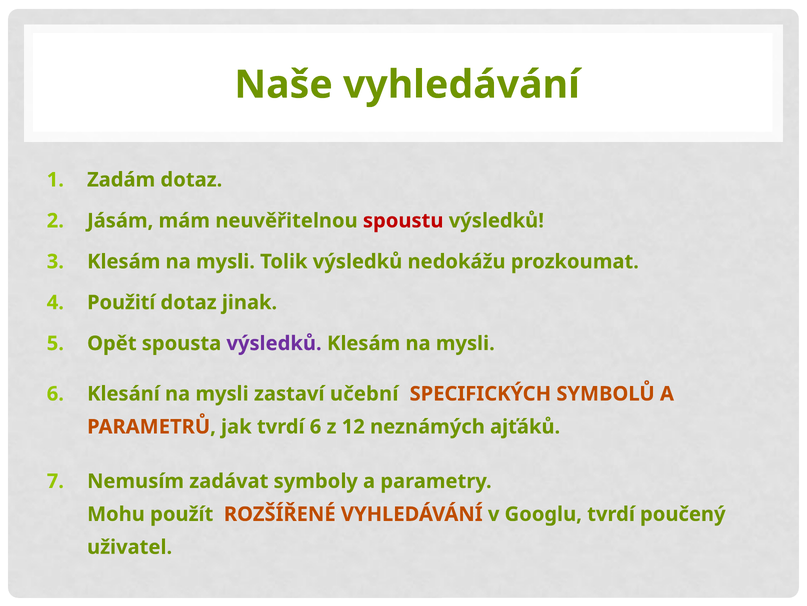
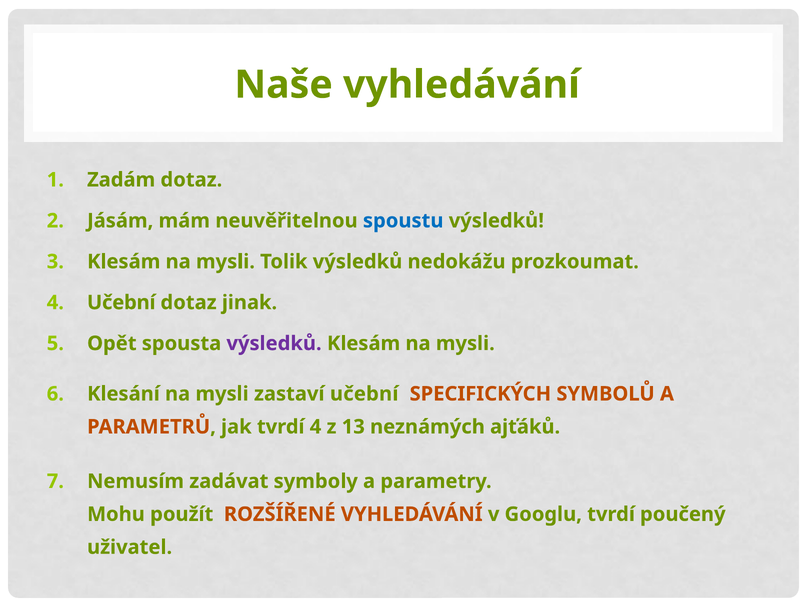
spoustu colour: red -> blue (403, 220)
Použití: Použití -> Učební (121, 302)
tvrdí 6: 6 -> 4 (316, 426)
12: 12 -> 13 (353, 426)
